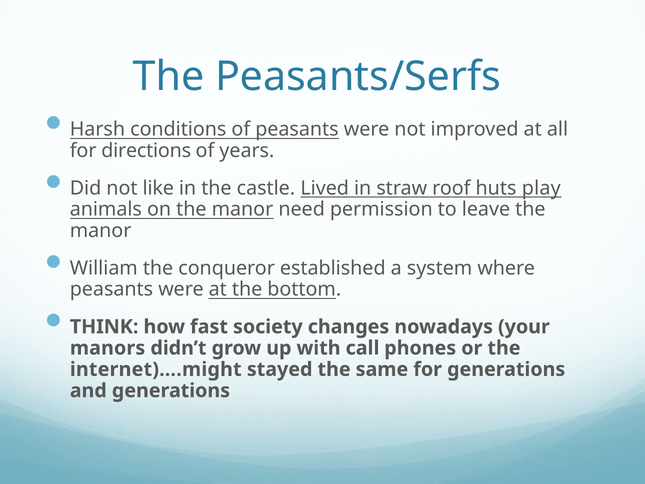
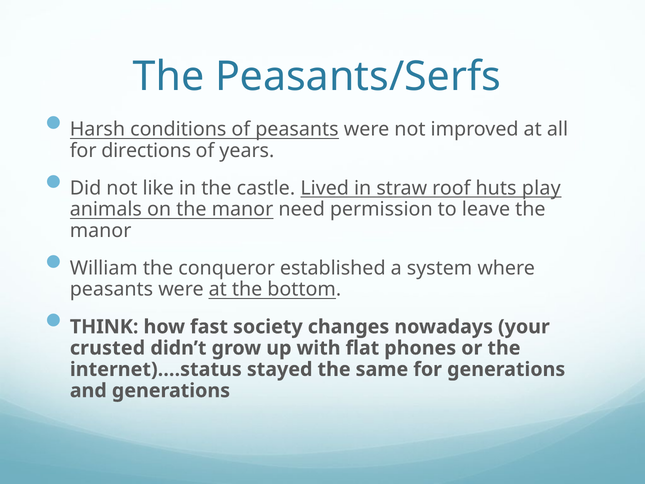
manors: manors -> crusted (108, 348)
call: call -> flat (362, 348)
internet)….might: internet)….might -> internet)….status (156, 369)
